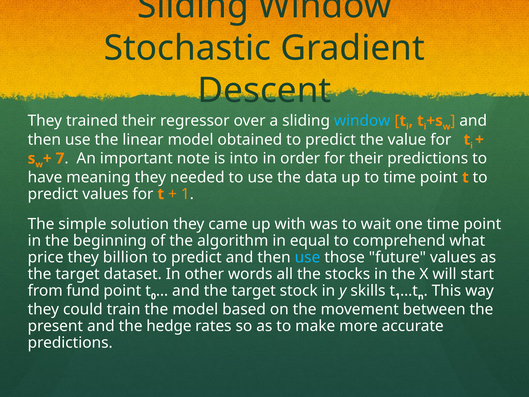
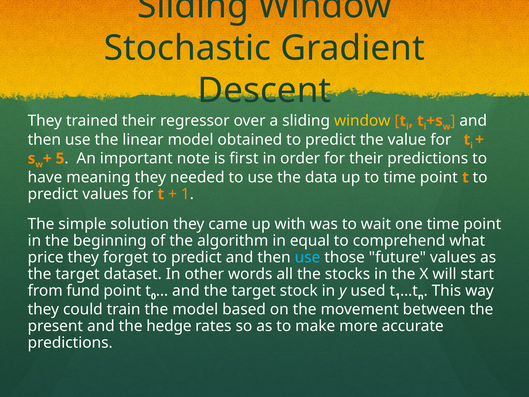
window colour: light blue -> yellow (362, 121)
7: 7 -> 5 (60, 158)
into: into -> first (244, 158)
billion: billion -> forget (125, 257)
skills: skills -> used (368, 290)
